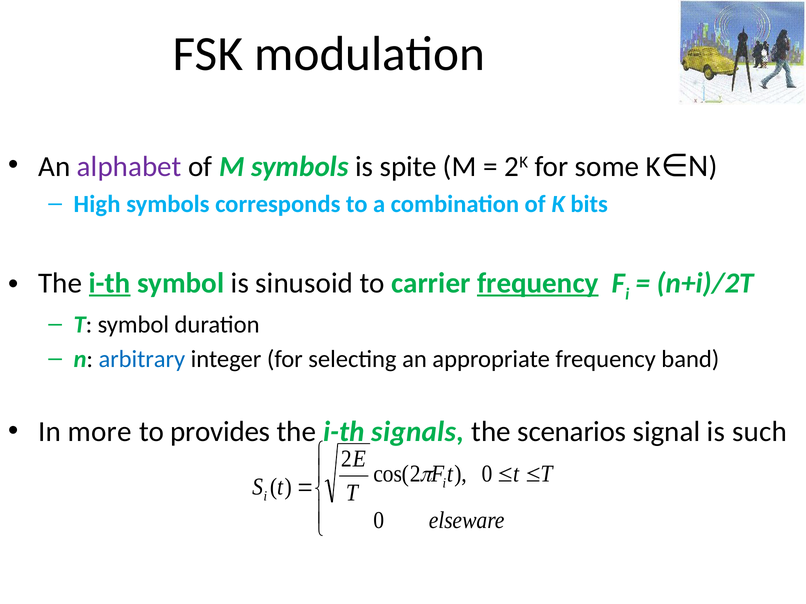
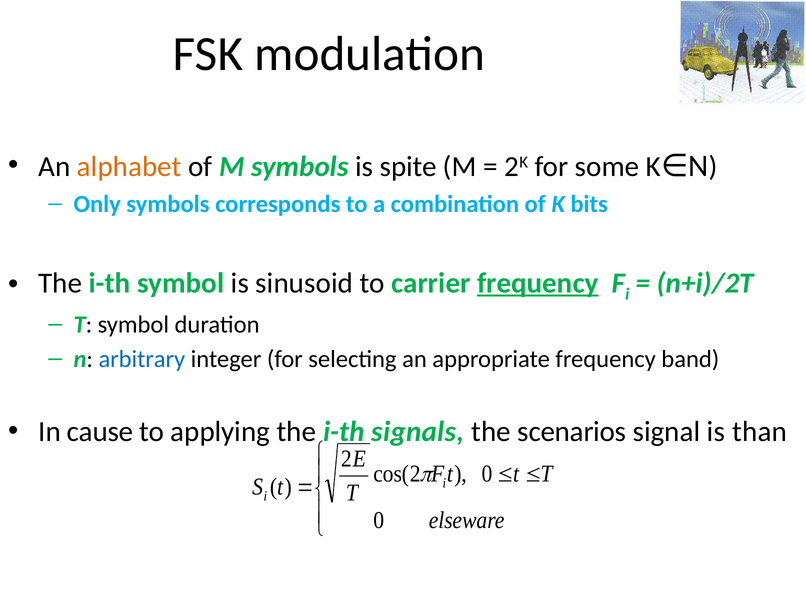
alphabet colour: purple -> orange (129, 167)
High: High -> Only (97, 204)
i-th underline: present -> none (110, 283)
more: more -> cause (100, 432)
provides: provides -> applying (220, 432)
such: such -> than (760, 432)
